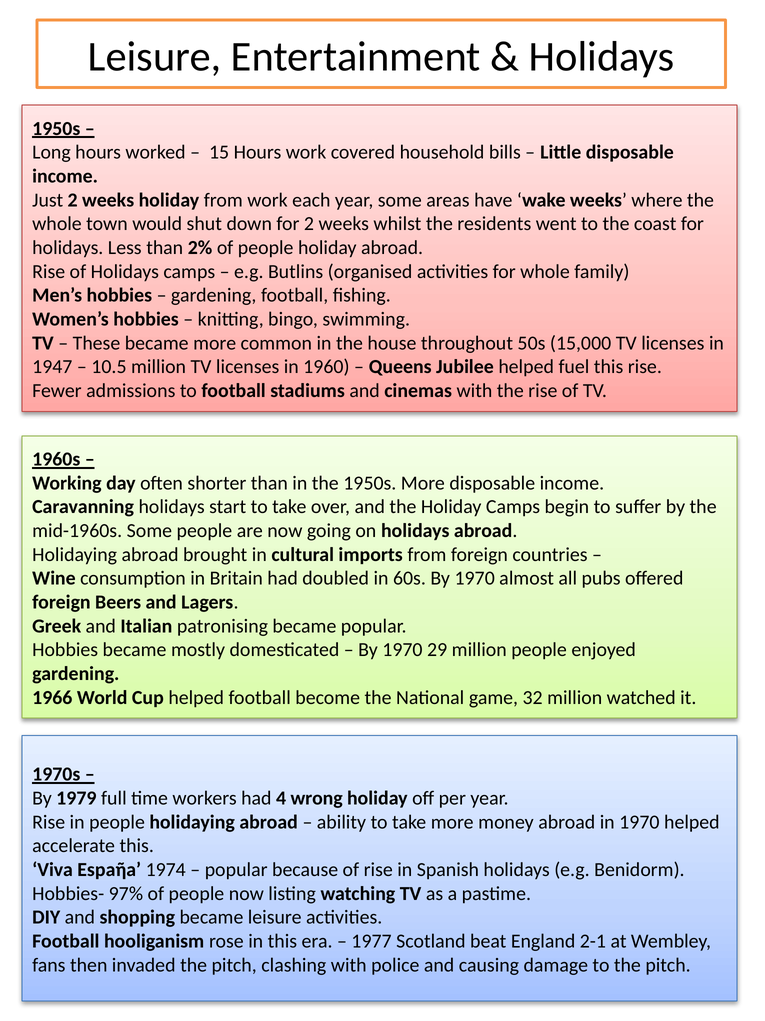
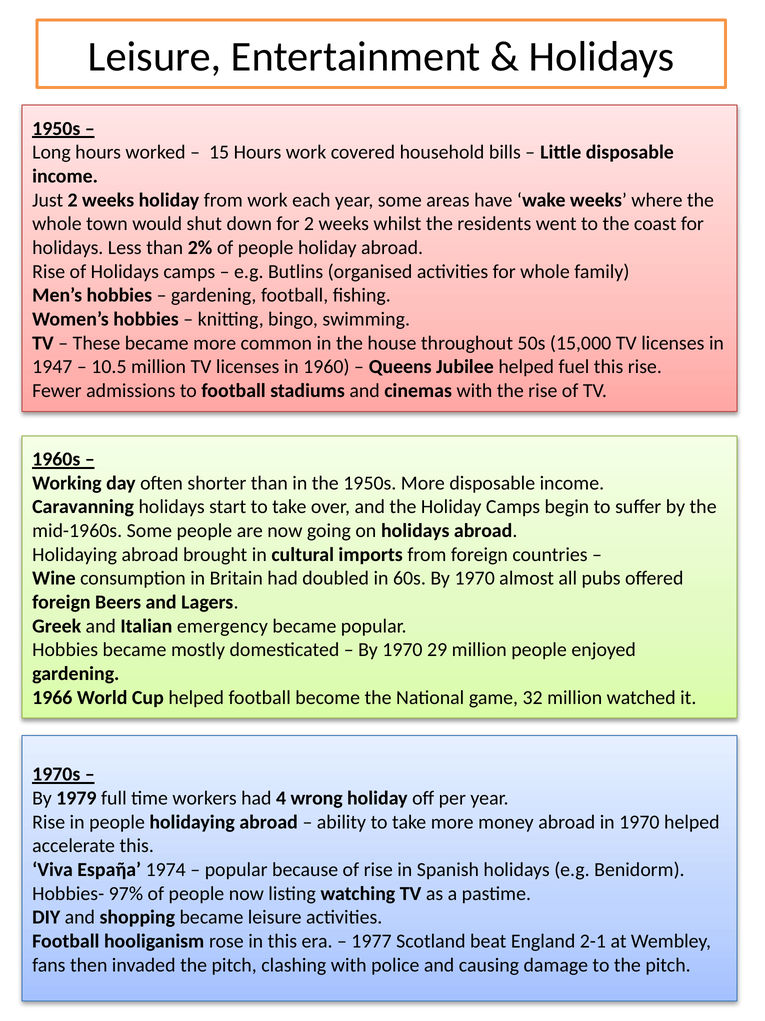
patronising: patronising -> emergency (222, 625)
